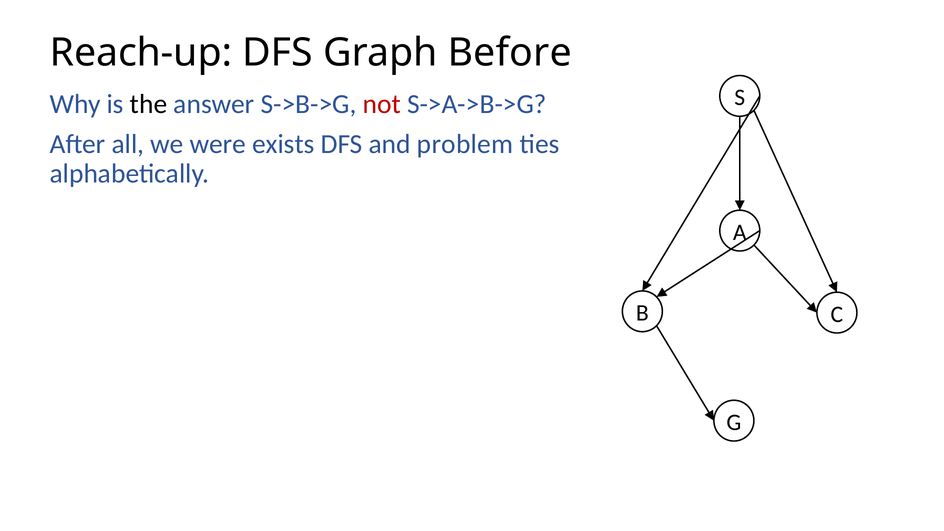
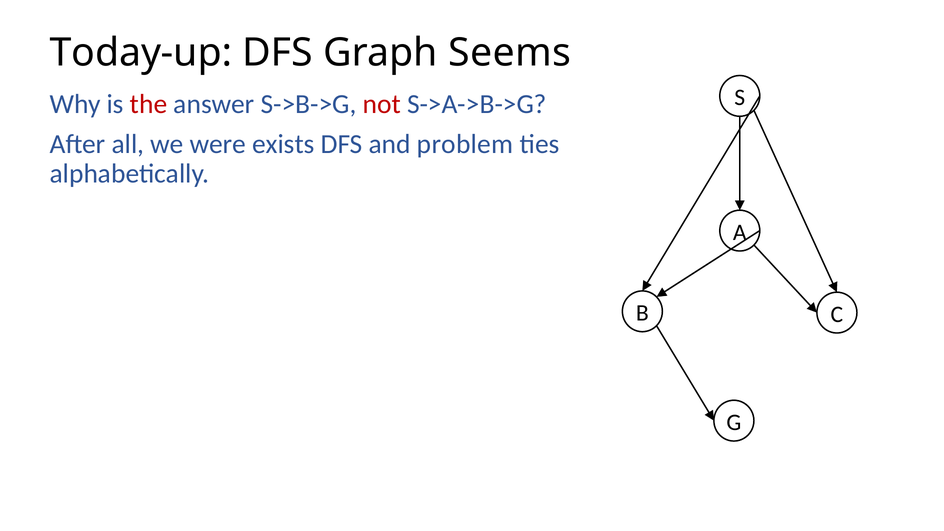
Reach-up: Reach-up -> Today-up (141, 53)
Before: Before -> Seems (510, 53)
the colour: black -> red (149, 104)
